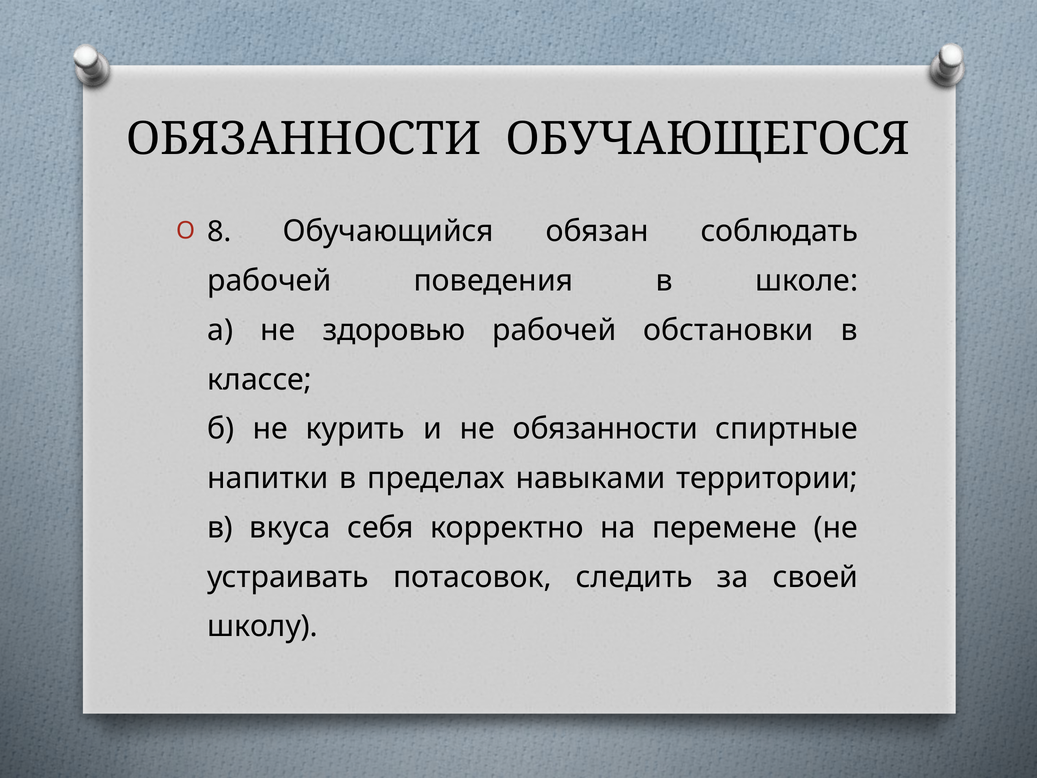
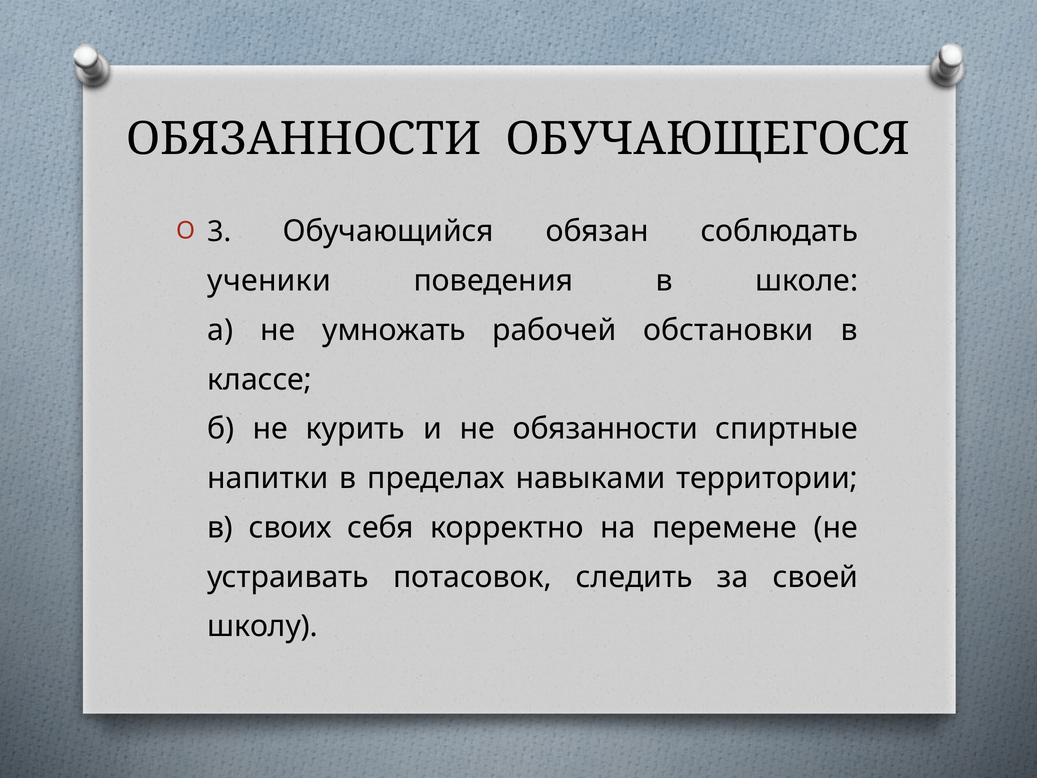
8: 8 -> 3 (219, 232)
рабочей: рабочей -> ученики (269, 281)
здоровью: здоровью -> умножать (394, 330)
вкуса: вкуса -> своих (290, 528)
